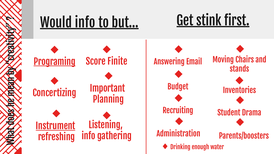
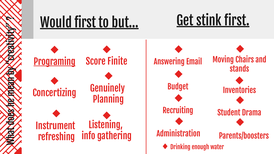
Would info: info -> first (85, 23)
Important: Important -> Genuinely (107, 89)
Instrument underline: present -> none (56, 126)
